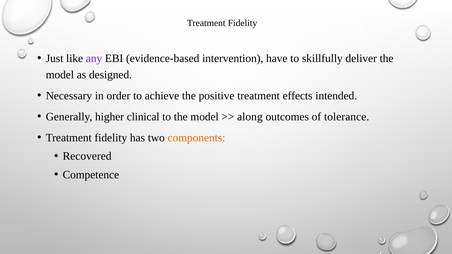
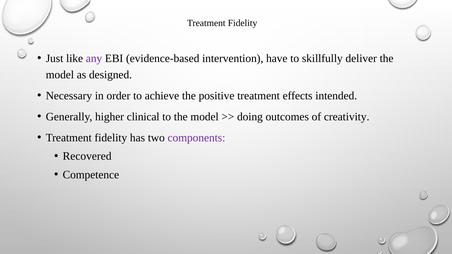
along: along -> doing (250, 117)
tolerance: tolerance -> creativity (347, 117)
components colour: orange -> purple (196, 138)
